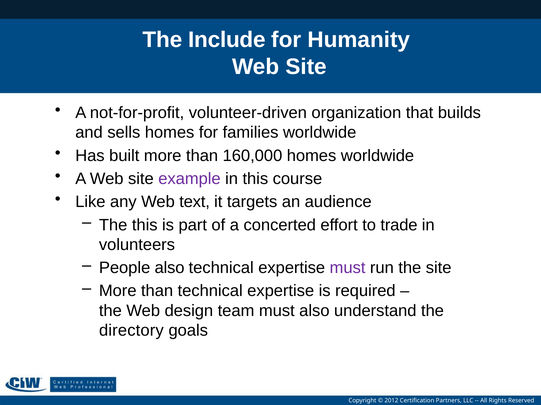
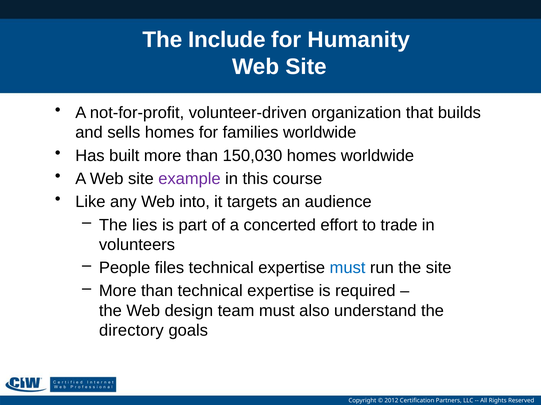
160,000: 160,000 -> 150,030 (252, 156)
text: text -> into (195, 202)
The this: this -> lies (145, 225)
People also: also -> files (169, 268)
must colour: purple -> blue (348, 268)
